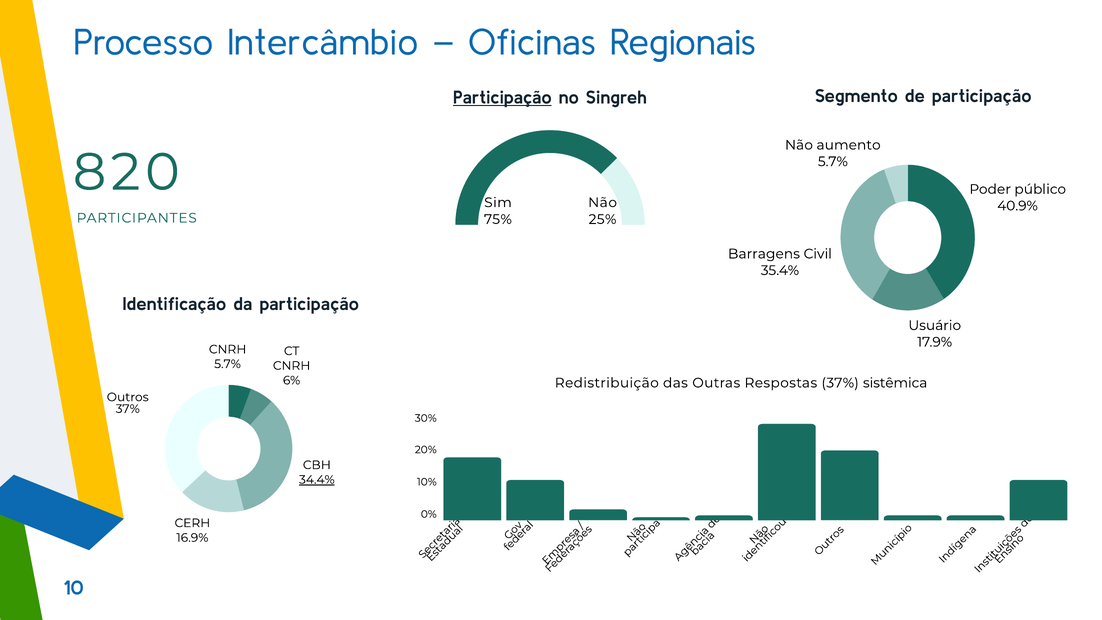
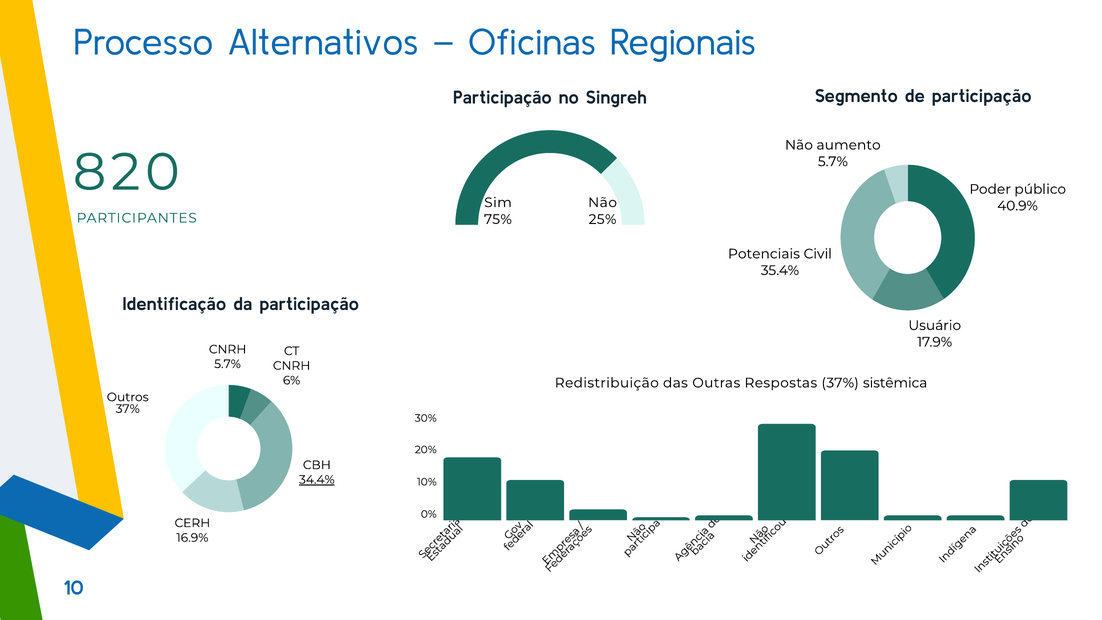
Intercâmbio: Intercâmbio -> Alternativos (323, 43)
Participação underline: present -> none (502, 98)
Barragens: Barragens -> Potenciais (764, 254)
